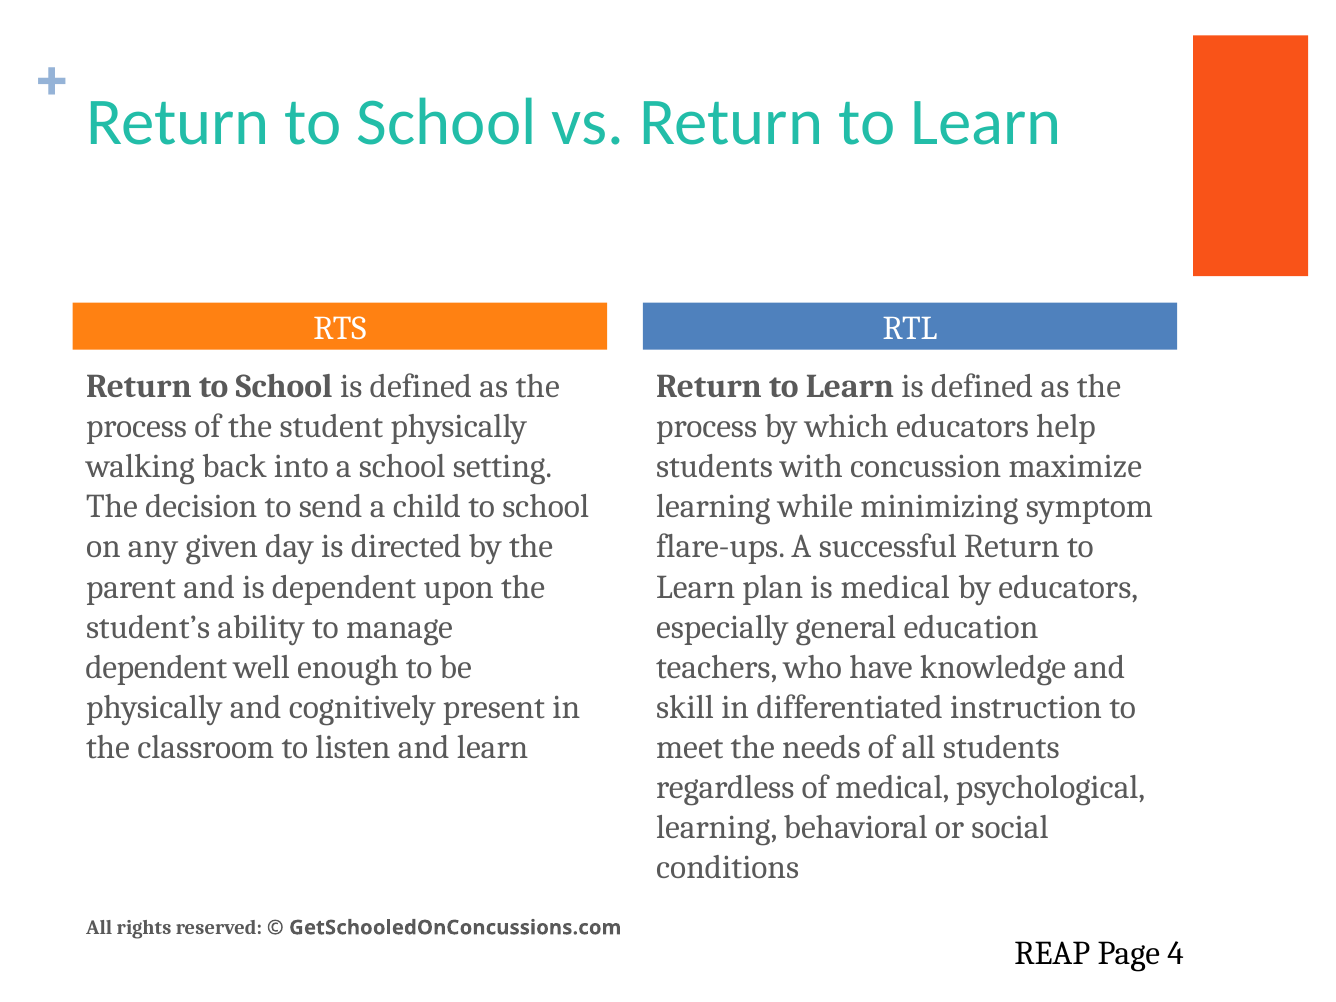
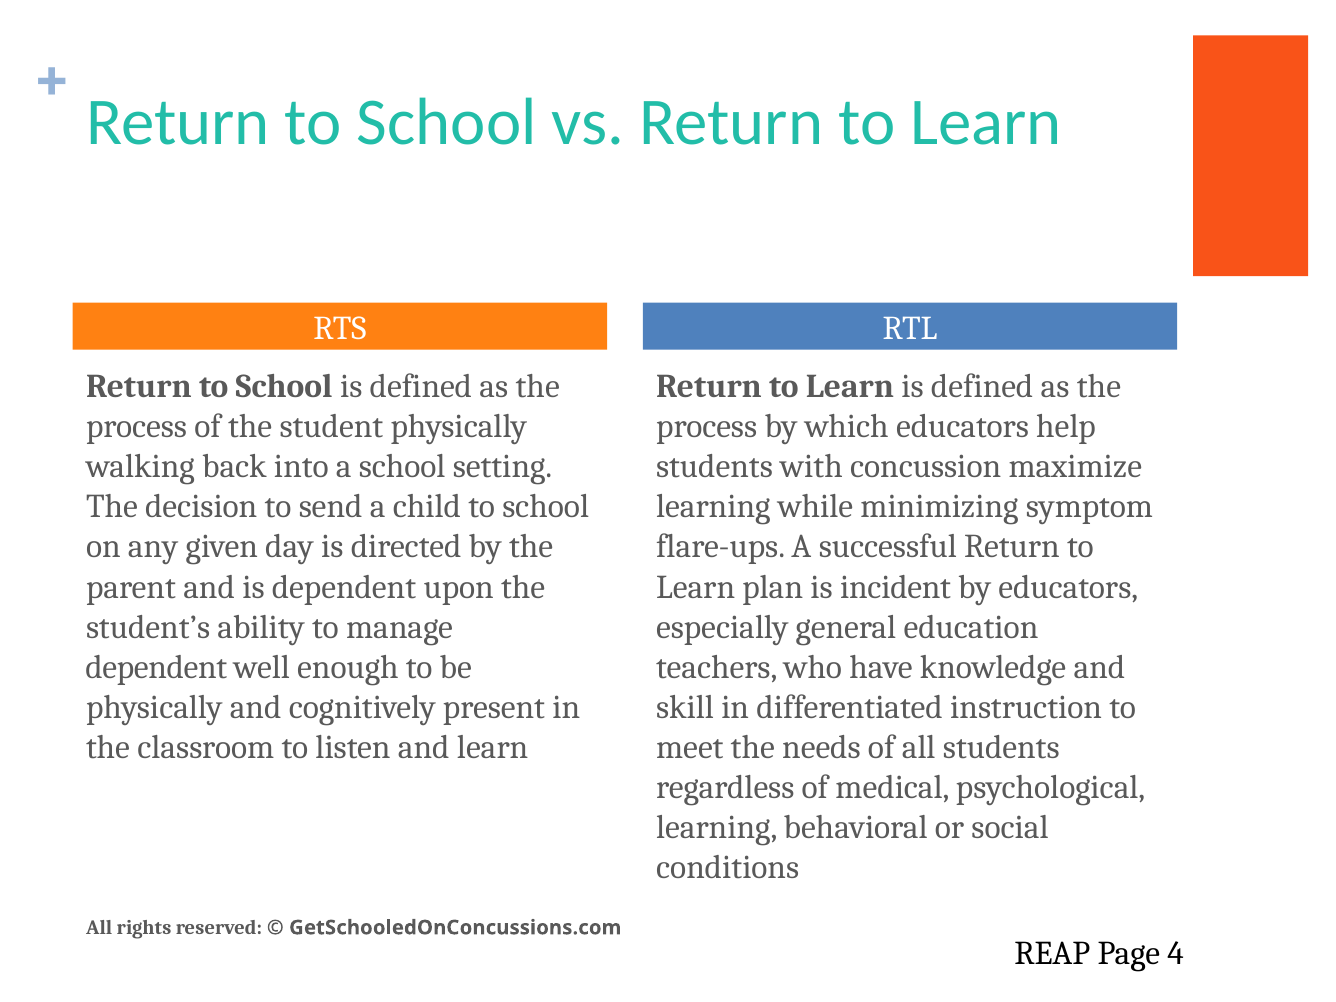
is medical: medical -> incident (896, 587)
